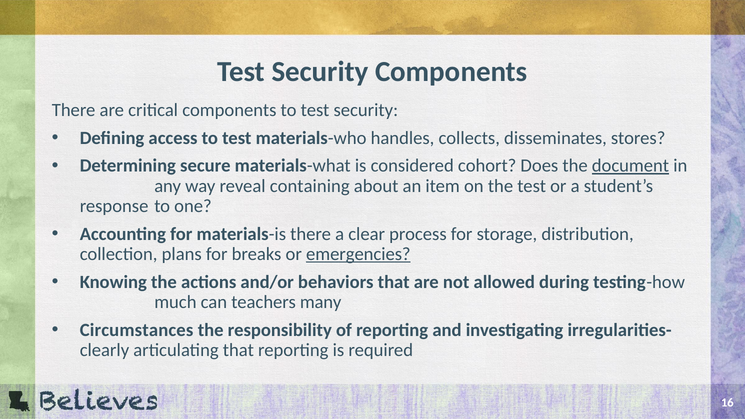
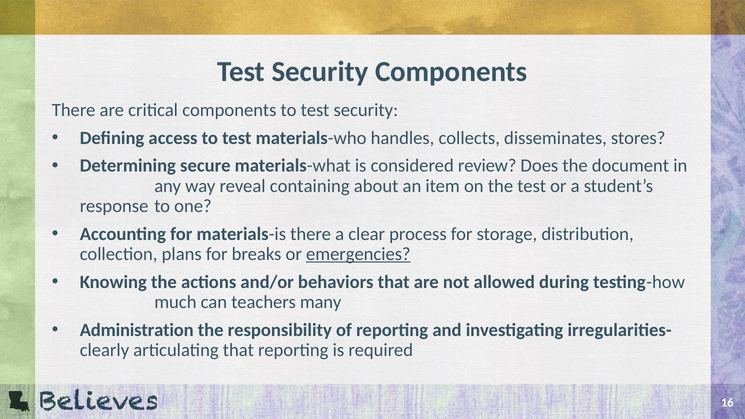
cohort: cohort -> review (487, 166)
document underline: present -> none (630, 166)
Circumstances: Circumstances -> Administration (137, 330)
